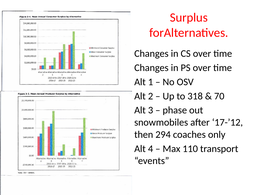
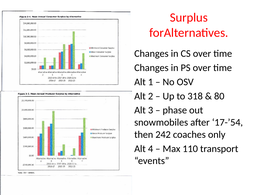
70: 70 -> 80 (219, 96)
17-’12: 17-’12 -> 17-’54 (227, 122)
294: 294 -> 242 (163, 134)
